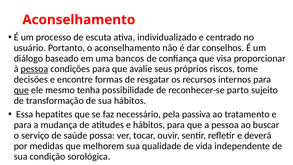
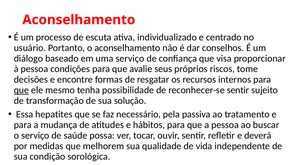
uma bancos: bancos -> serviço (130, 58)
pessoa underline: present -> none (34, 69)
reconhecer-se parto: parto -> sentir (238, 90)
sua hábitos: hábitos -> solução (130, 101)
